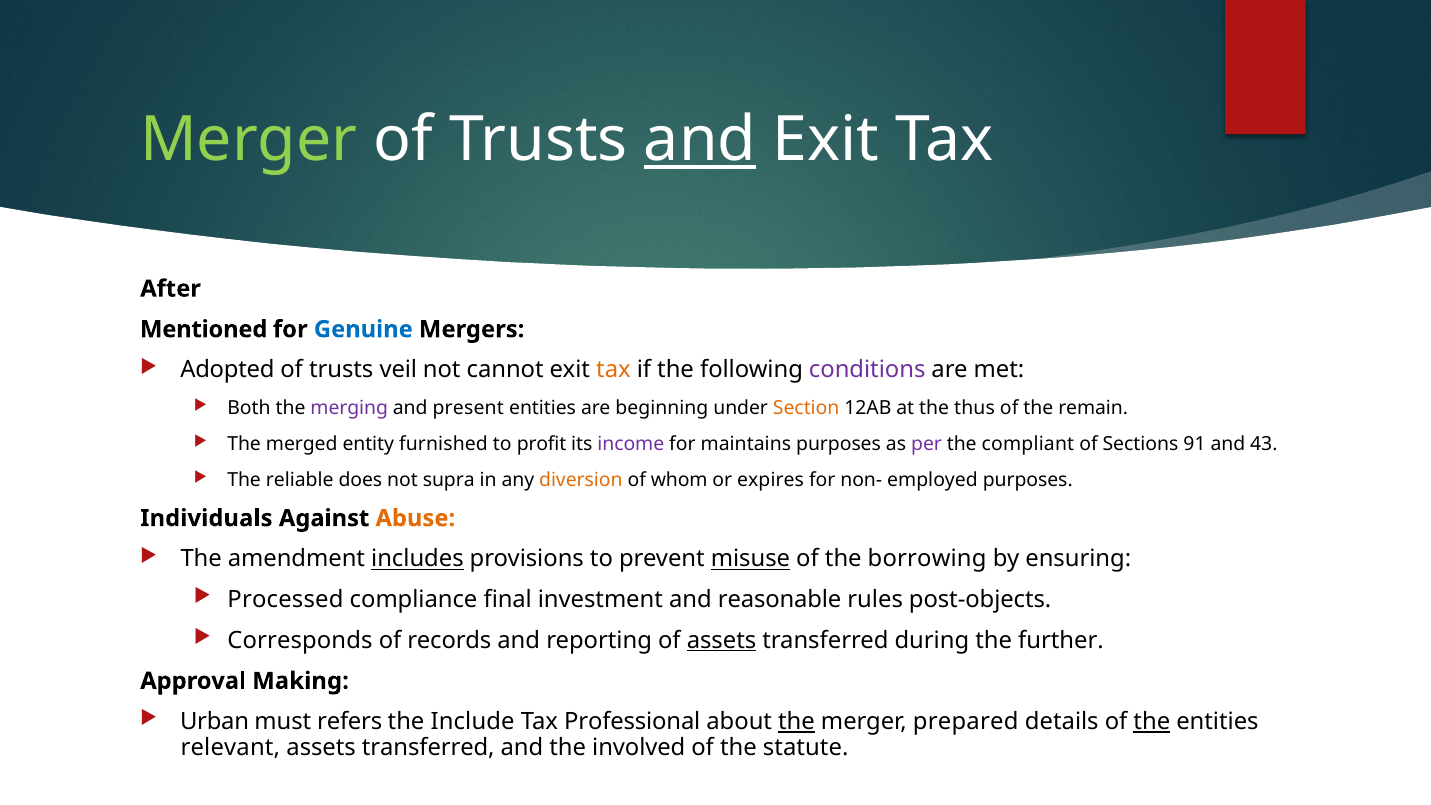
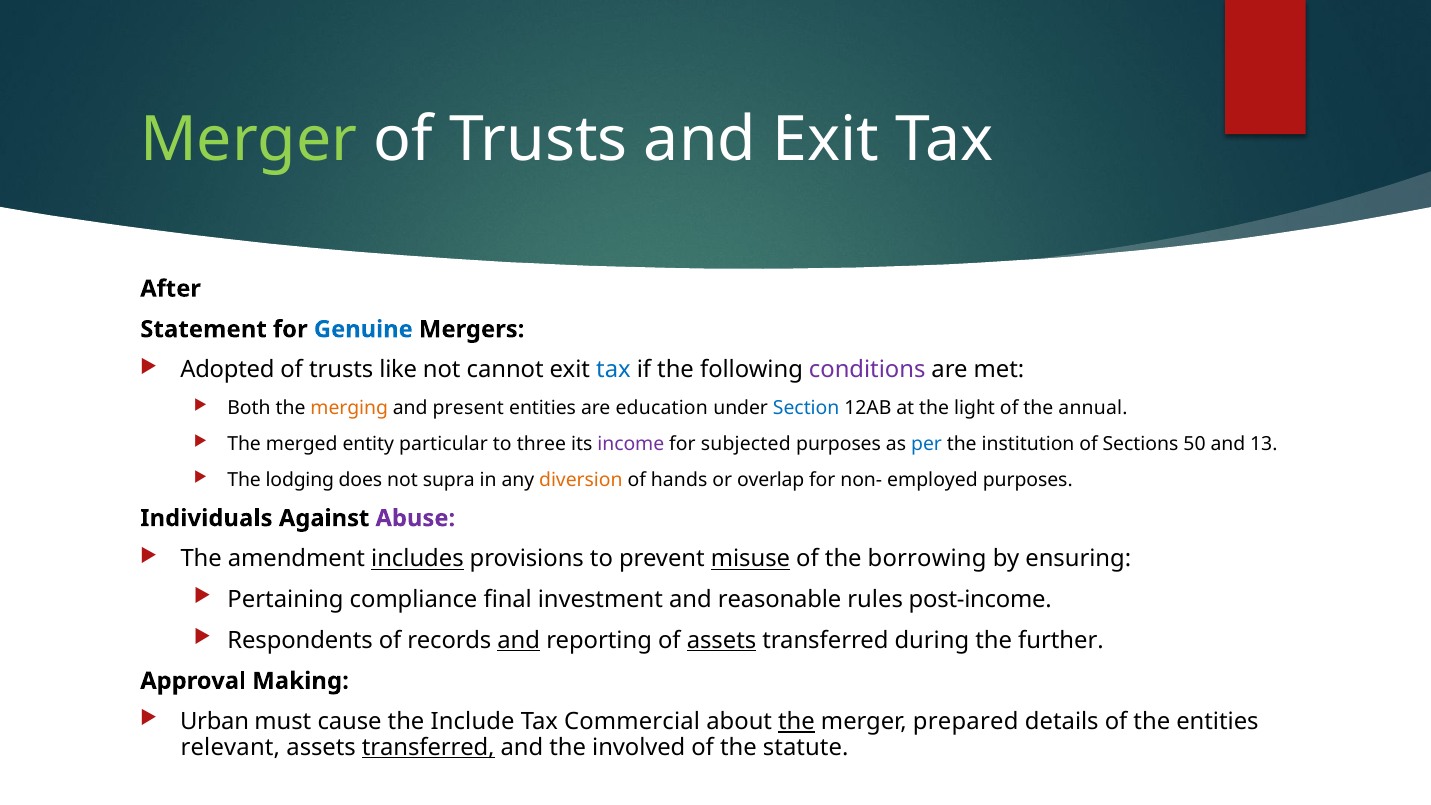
and underline: present -> none (700, 140)
Mentioned: Mentioned -> Statement (203, 329)
veil: veil -> like (398, 370)
tax colour: orange -> blue (613, 370)
merging colour: purple -> orange (349, 408)
beginning: beginning -> education (662, 408)
Section colour: orange -> blue (806, 408)
thus: thus -> light (975, 408)
remain: remain -> annual (1093, 408)
furnished: furnished -> particular (443, 444)
profit: profit -> three (541, 444)
maintains: maintains -> subjected (746, 444)
per colour: purple -> blue (927, 444)
compliant: compliant -> institution (1028, 444)
91: 91 -> 50 (1195, 444)
43: 43 -> 13 (1264, 444)
reliable: reliable -> lodging (300, 480)
whom: whom -> hands (679, 480)
expires: expires -> overlap (771, 480)
Abuse colour: orange -> purple (415, 518)
Processed: Processed -> Pertaining (286, 600)
post-objects: post-objects -> post-income (980, 600)
Corresponds: Corresponds -> Respondents (300, 640)
and underline: none -> present (519, 640)
refers: refers -> cause (350, 722)
Professional: Professional -> Commercial (632, 722)
the underline: present -> none (1152, 722)
transferred underline: none -> present (428, 747)
